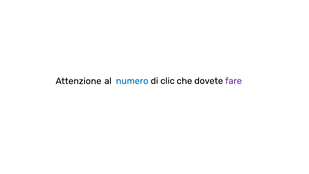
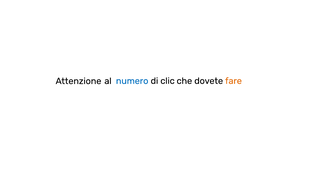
fare colour: purple -> orange (233, 81)
